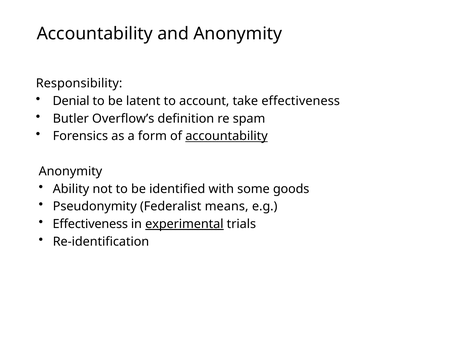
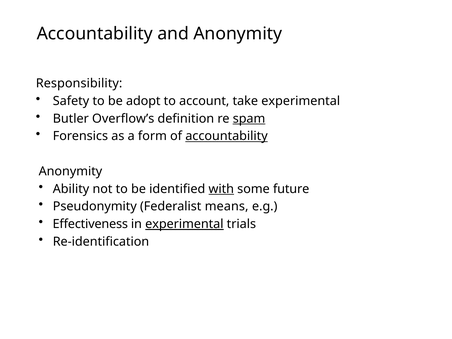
Denial: Denial -> Safety (71, 101)
latent: latent -> adopt (143, 101)
take effectiveness: effectiveness -> experimental (301, 101)
spam underline: none -> present (249, 119)
with underline: none -> present (221, 189)
goods: goods -> future (291, 189)
